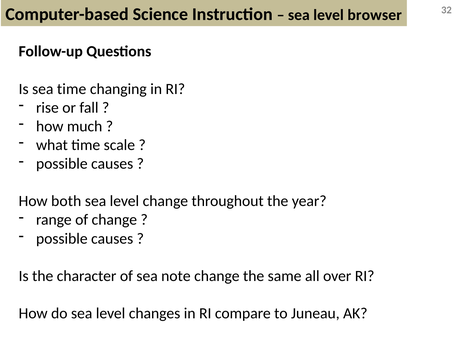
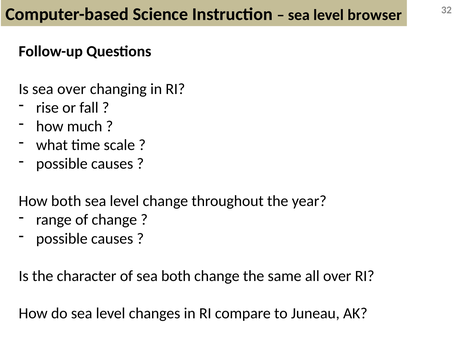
sea time: time -> over (72, 89)
sea note: note -> both (176, 276)
